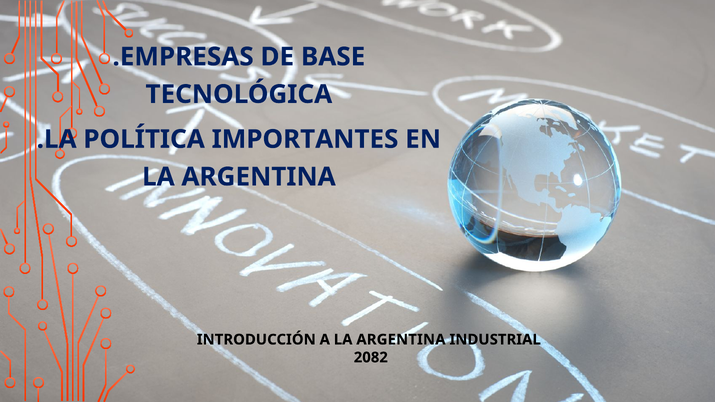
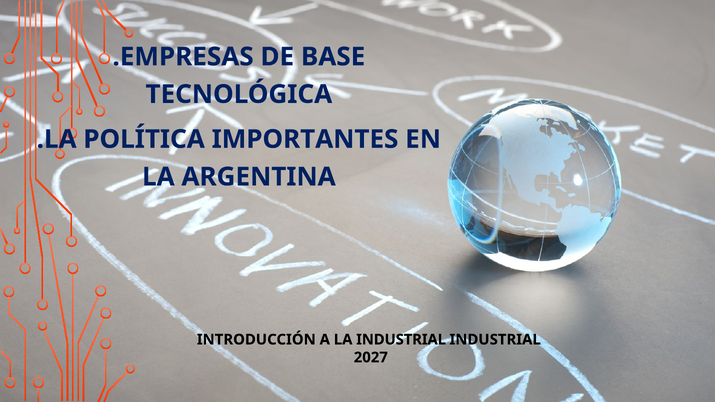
A LA ARGENTINA: ARGENTINA -> INDUSTRIAL (401, 340)
2082: 2082 -> 2027 (371, 358)
